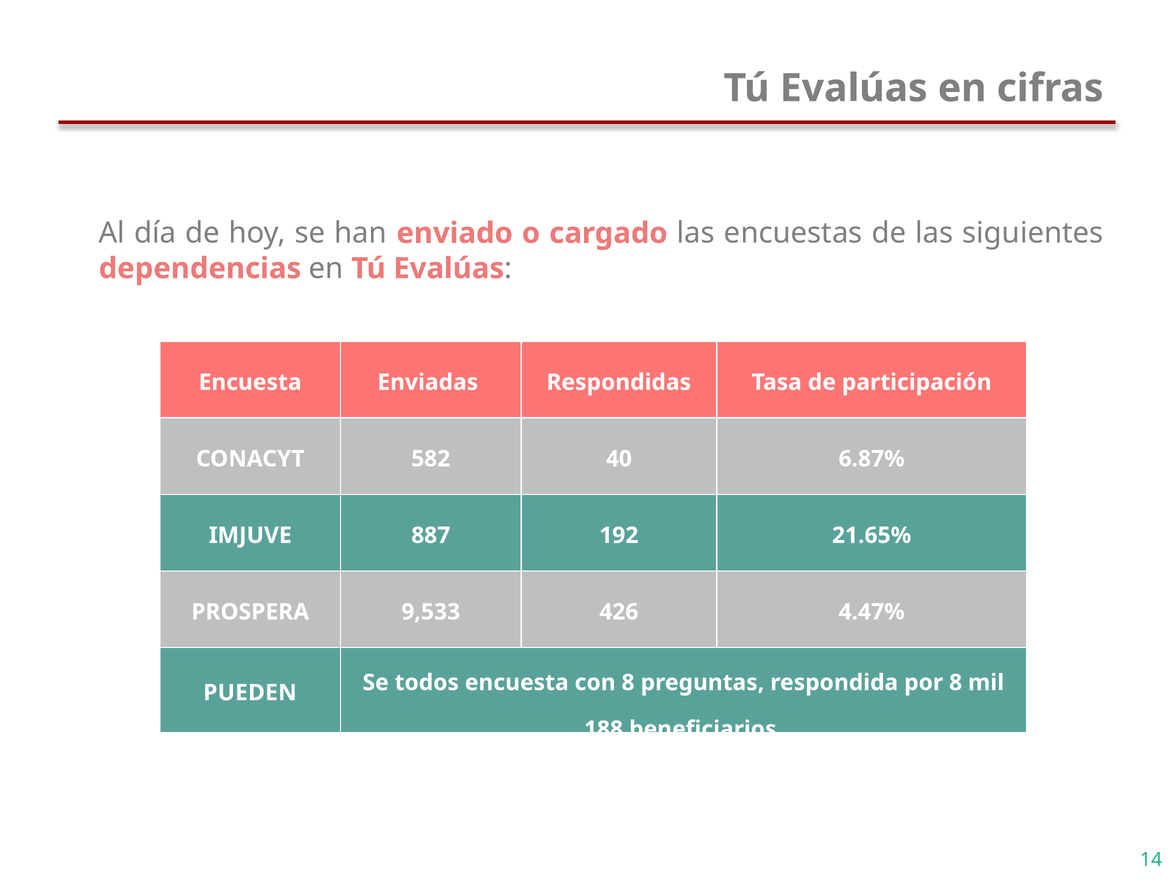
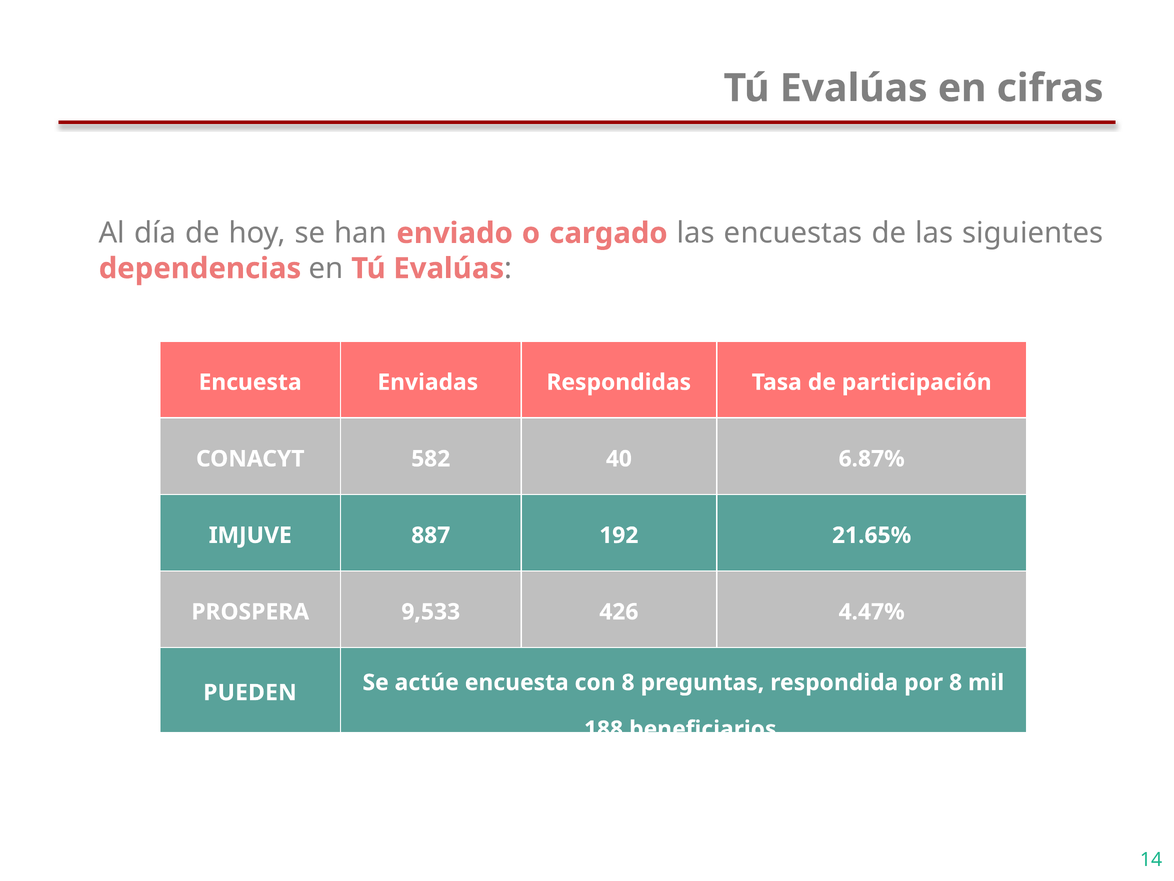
todos: todos -> actúe (427, 682)
